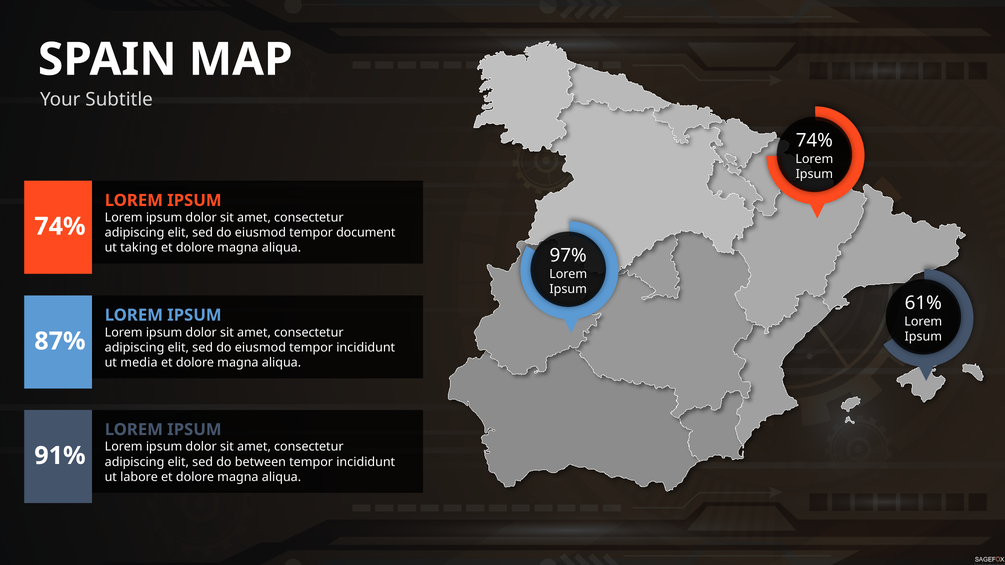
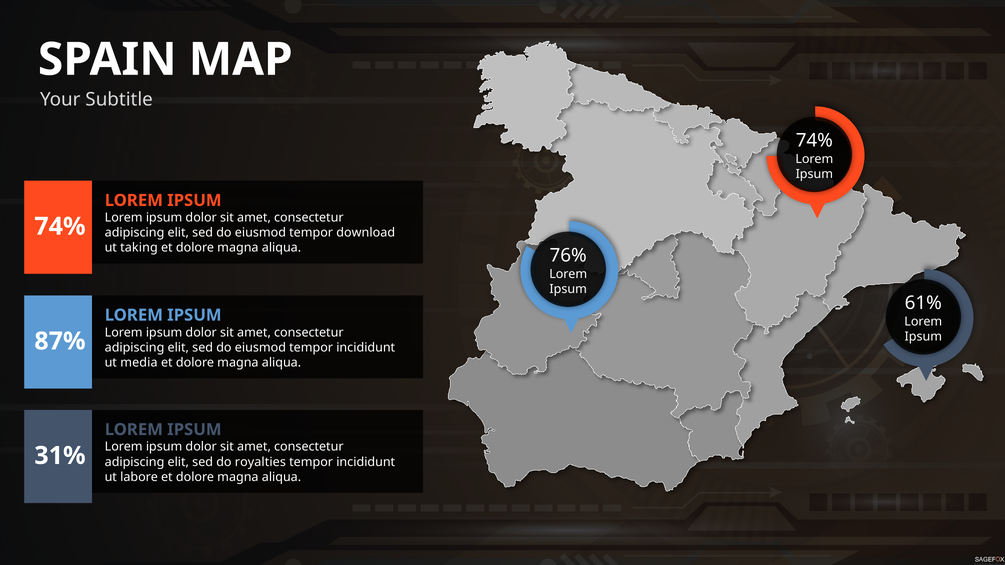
document: document -> download (366, 233)
97%: 97% -> 76% (568, 256)
91%: 91% -> 31% (60, 456)
between: between -> royalties (260, 462)
